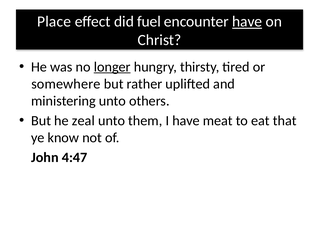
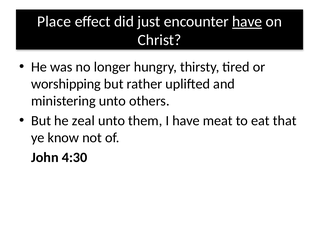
fuel: fuel -> just (149, 22)
longer underline: present -> none (112, 67)
somewhere: somewhere -> worshipping (66, 84)
4:47: 4:47 -> 4:30 (75, 158)
